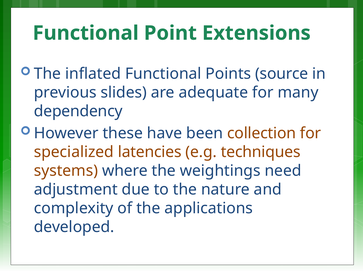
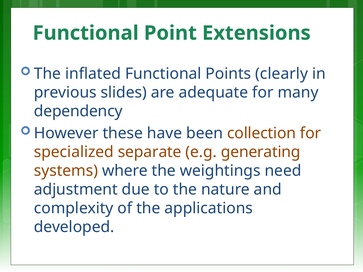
source: source -> clearly (282, 74)
latencies: latencies -> separate (150, 152)
techniques: techniques -> generating (261, 152)
